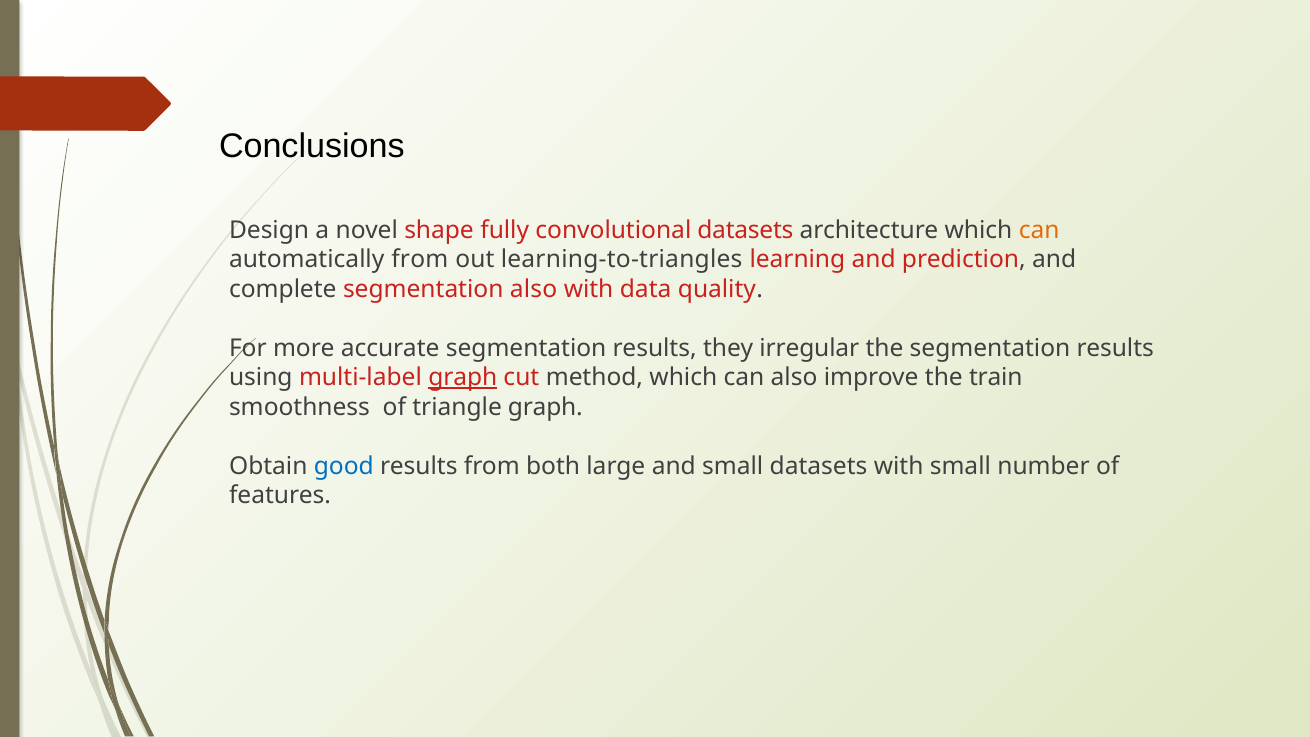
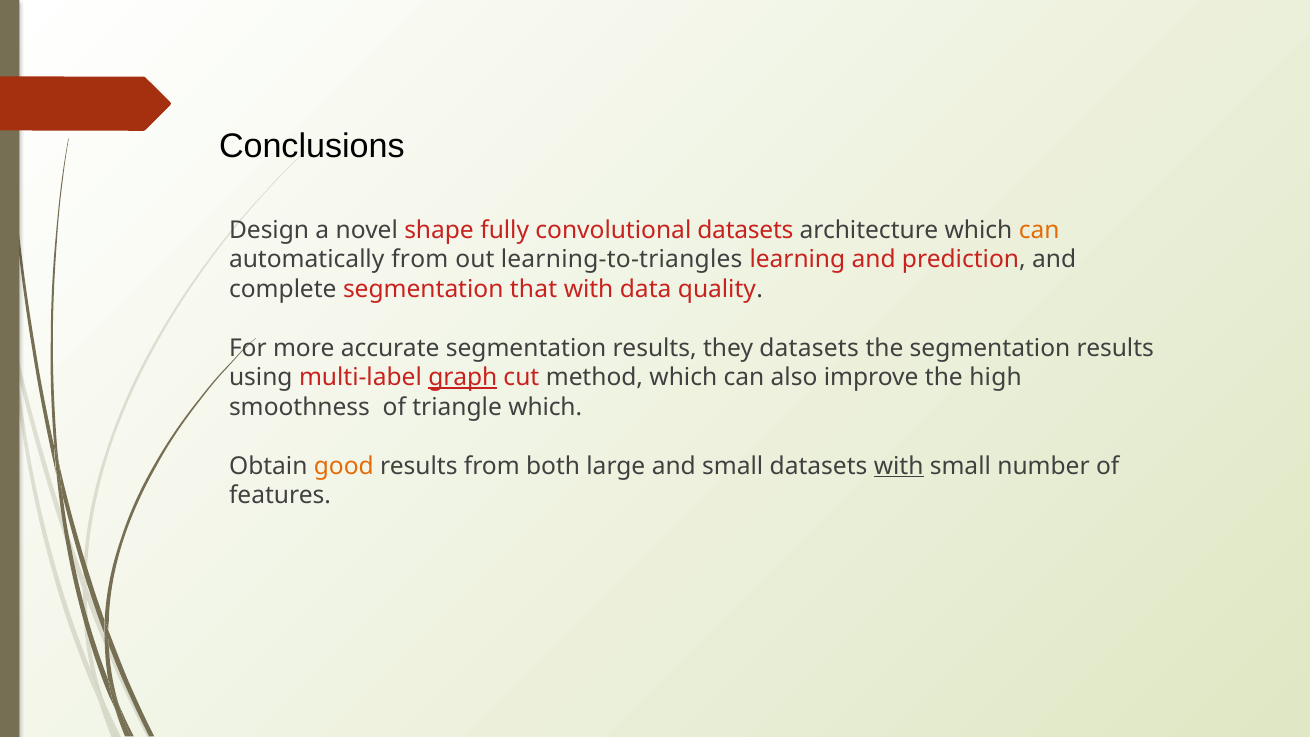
segmentation also: also -> that (533, 289)
they irregular: irregular -> datasets (809, 348)
train: train -> high (996, 378)
triangle graph: graph -> which (545, 407)
good colour: blue -> orange (344, 466)
with underline: none -> present (899, 466)
